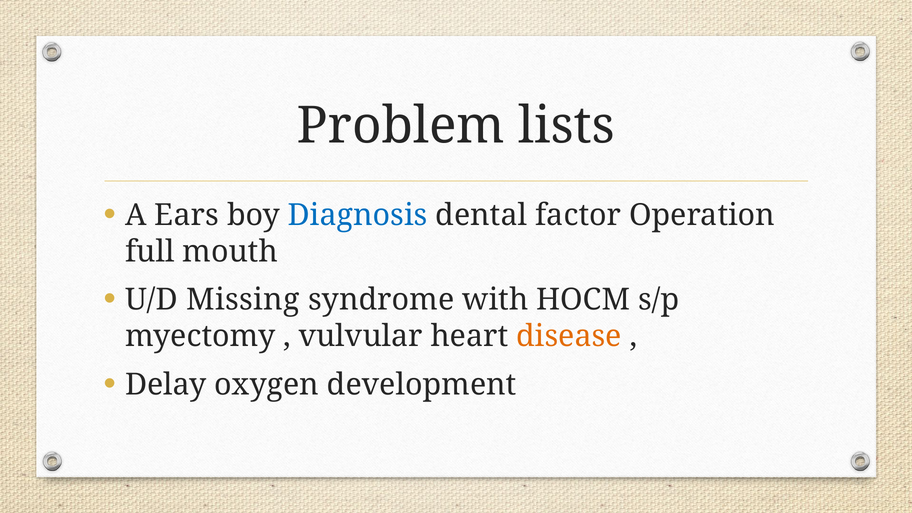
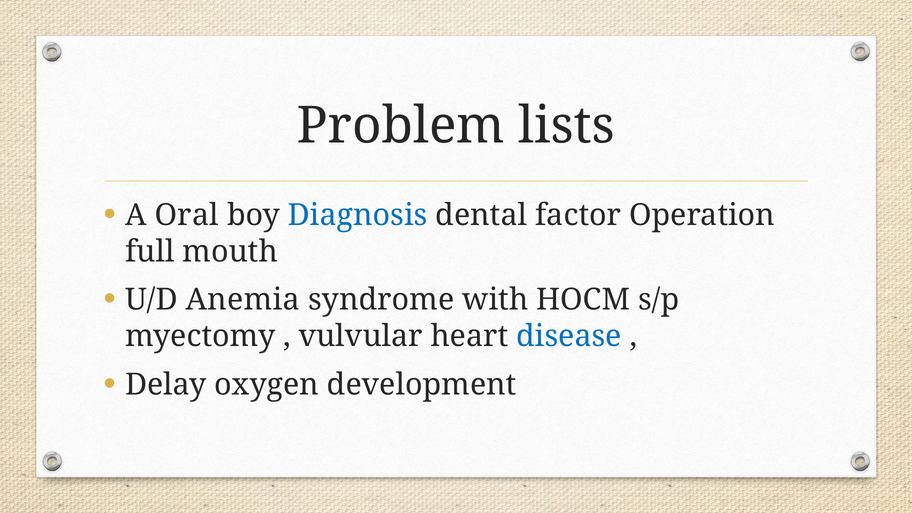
Ears: Ears -> Oral (187, 215)
Missing: Missing -> Anemia (243, 300)
disease colour: orange -> blue (569, 336)
